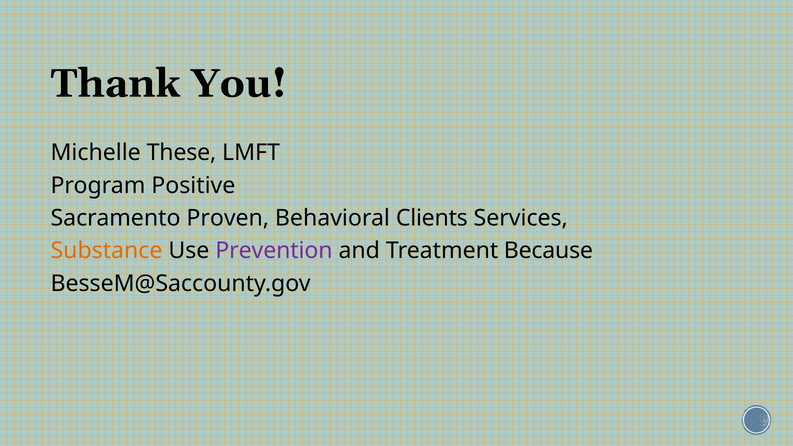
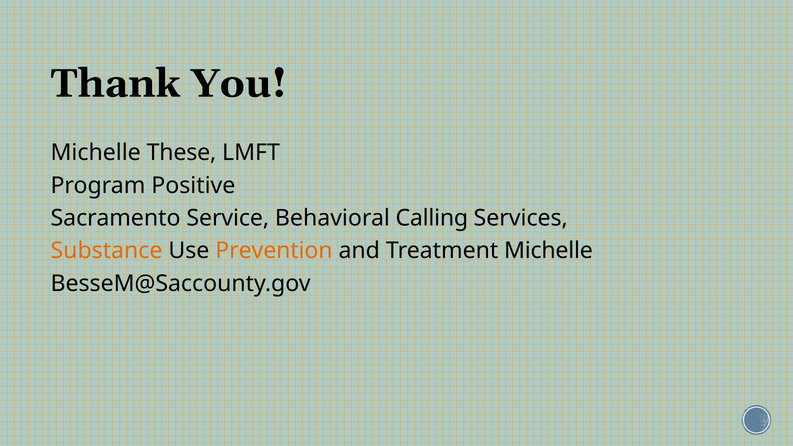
Proven: Proven -> Service (228, 218)
Clients: Clients -> Calling (432, 218)
Prevention colour: purple -> orange (274, 251)
Treatment Because: Because -> Michelle (548, 251)
